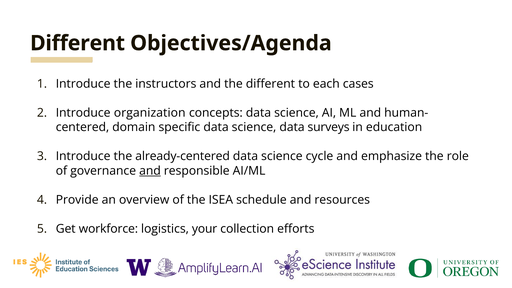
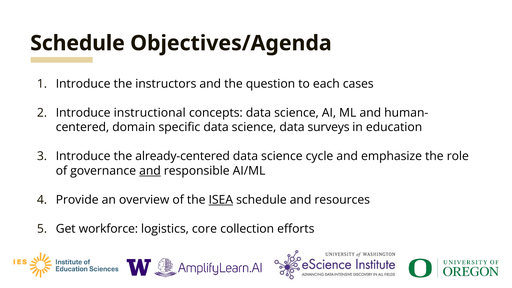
Different: Different -> Schedule (78, 43)
the different: different -> question (270, 84)
organization: organization -> instructional (150, 113)
ISEA underline: none -> present (221, 200)
your: your -> core (204, 229)
